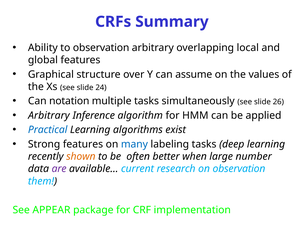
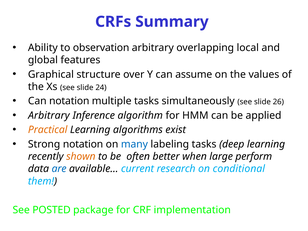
Practical colour: blue -> orange (48, 130)
Strong features: features -> notation (83, 144)
number: number -> perform (254, 157)
are colour: purple -> blue (59, 169)
on observation: observation -> conditional (239, 169)
APPEAR: APPEAR -> POSTED (52, 210)
